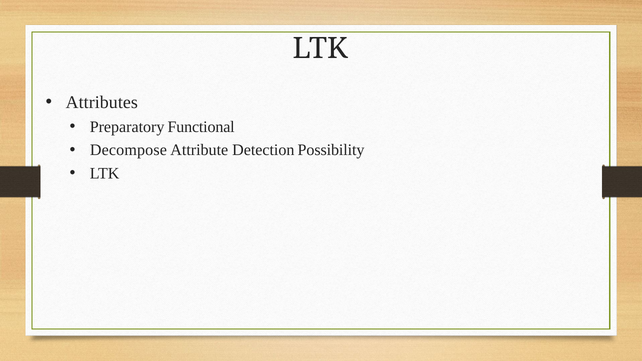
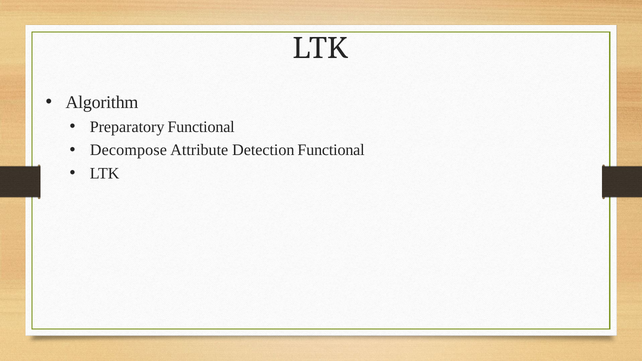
Attributes: Attributes -> Algorithm (102, 103)
Detection Possibility: Possibility -> Functional (331, 150)
